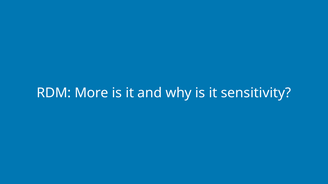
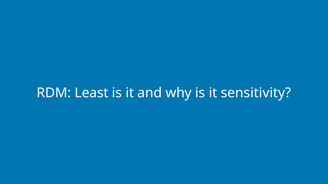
More: More -> Least (92, 93)
